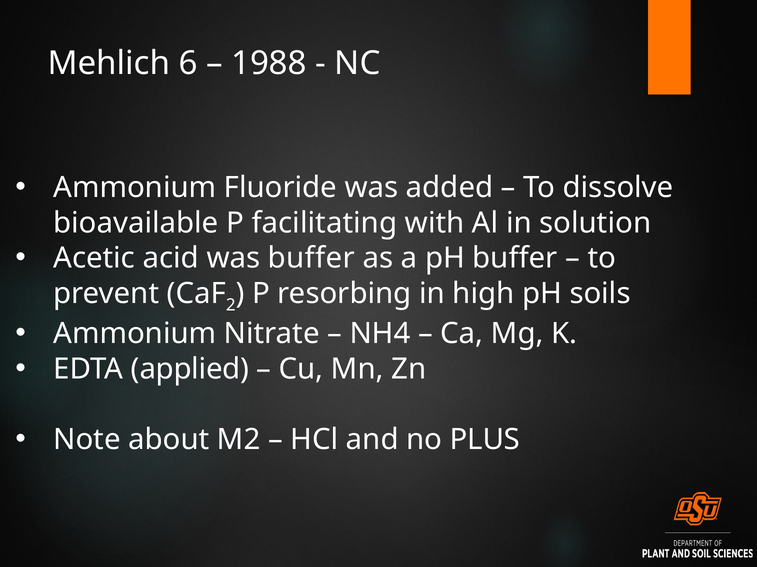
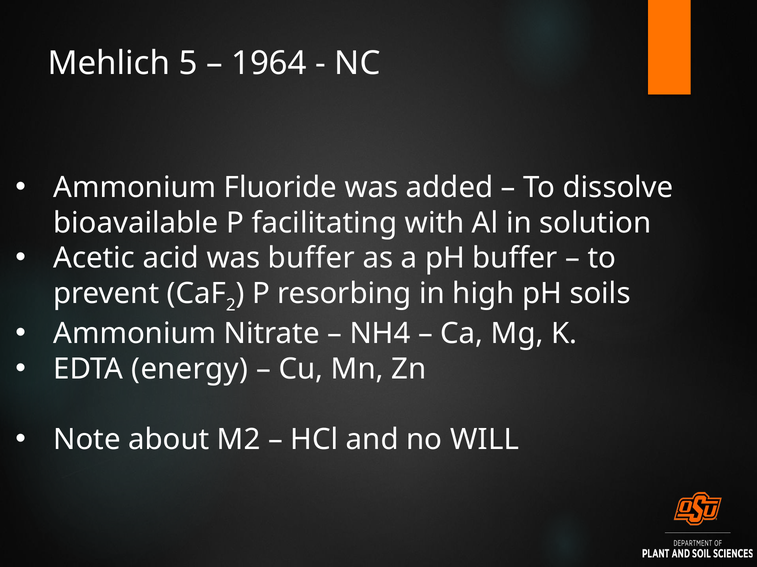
6: 6 -> 5 (188, 63)
1988: 1988 -> 1964 (269, 63)
applied: applied -> energy (190, 369)
PLUS: PLUS -> WILL (485, 440)
